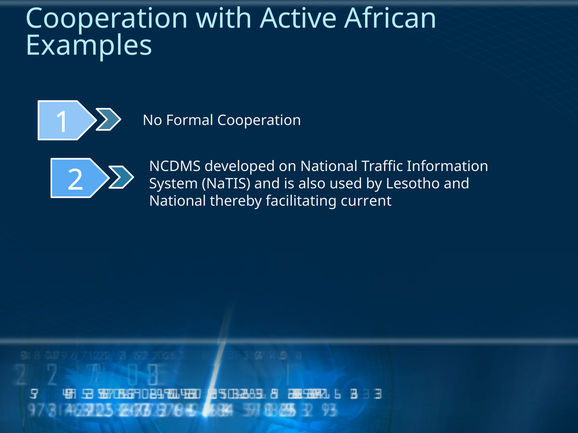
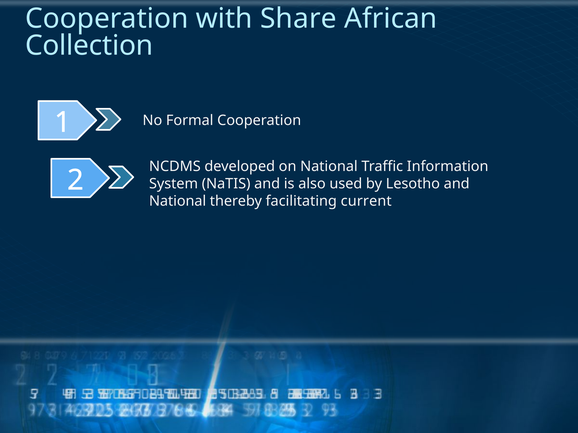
Active: Active -> Share (298, 19)
Examples: Examples -> Collection (89, 46)
